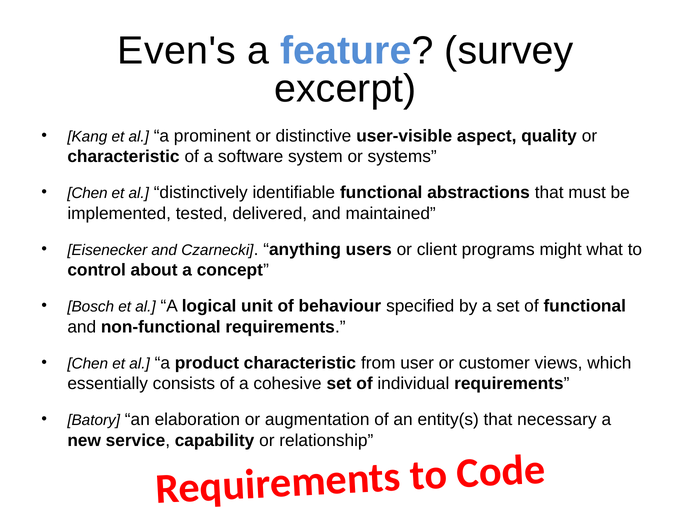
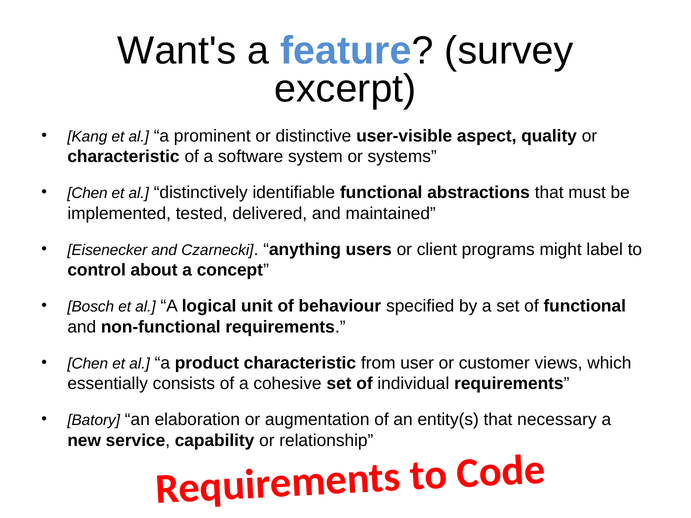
Even's: Even's -> Want's (177, 51)
what: what -> label (605, 250)
